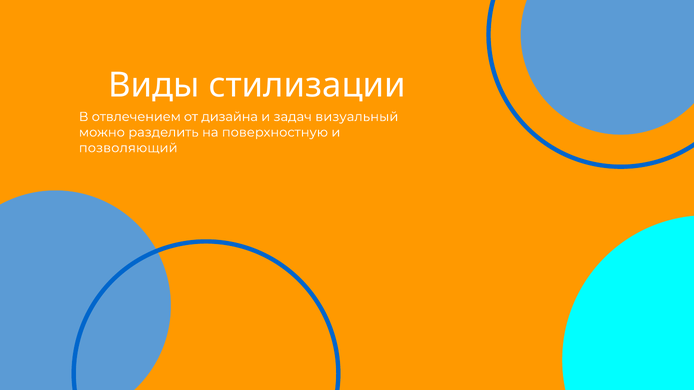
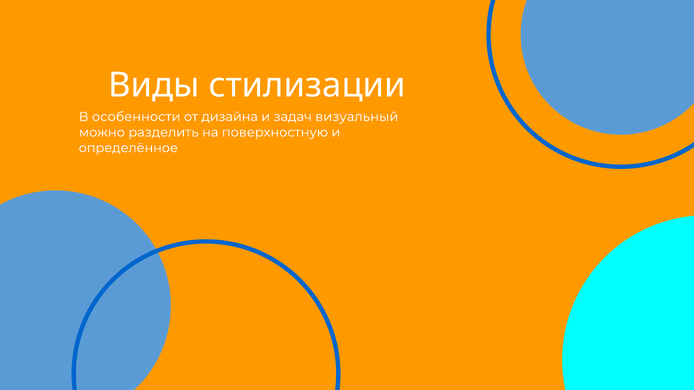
отвлечением: отвлечением -> особенности (136, 117)
позволяющий: позволяющий -> определённое (128, 148)
